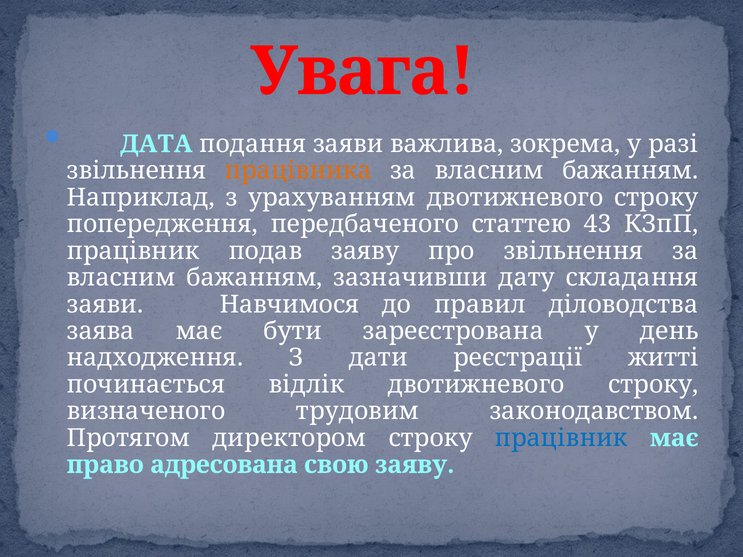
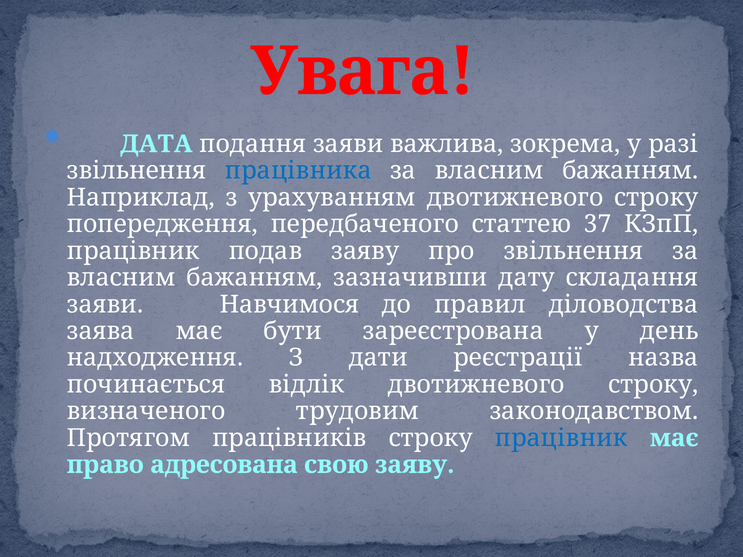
працівника colour: orange -> blue (298, 171)
43: 43 -> 37 (598, 224)
житті: житті -> назва (663, 358)
директором: директором -> працівників (289, 438)
